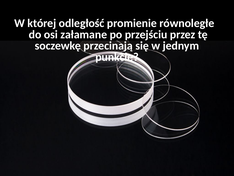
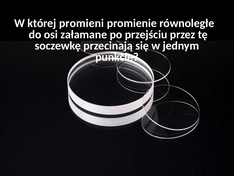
odległość: odległość -> promieni (82, 23)
